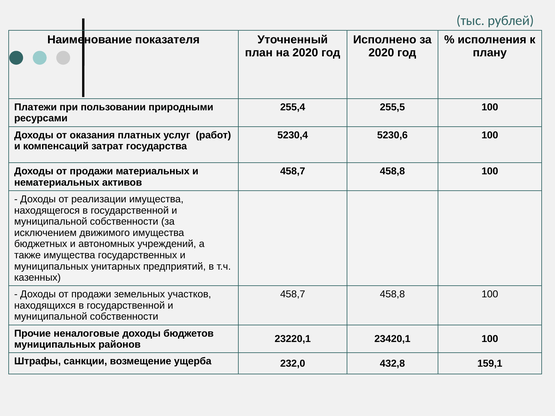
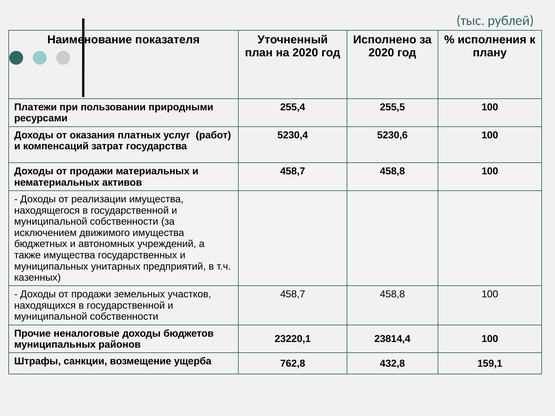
23420,1: 23420,1 -> 23814,4 (392, 339)
232,0: 232,0 -> 762,8 (293, 364)
